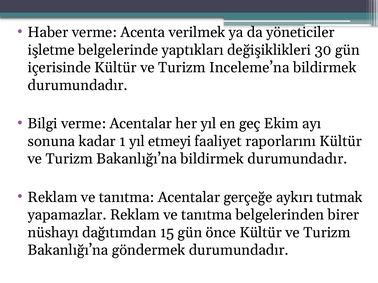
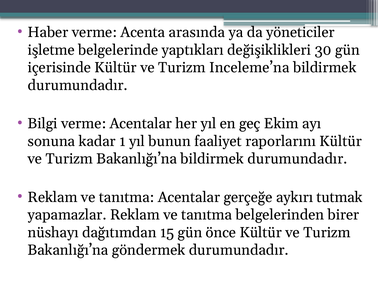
verilmek: verilmek -> arasında (197, 32)
etmeyi: etmeyi -> bunun (170, 141)
